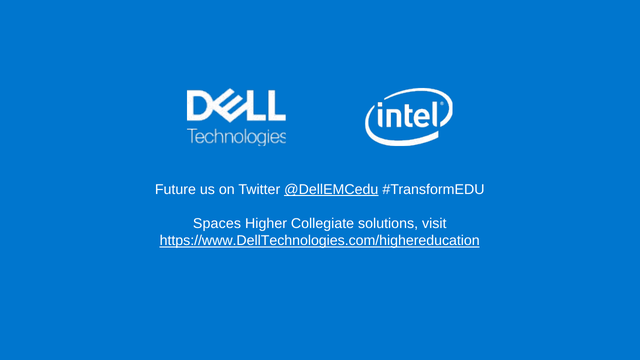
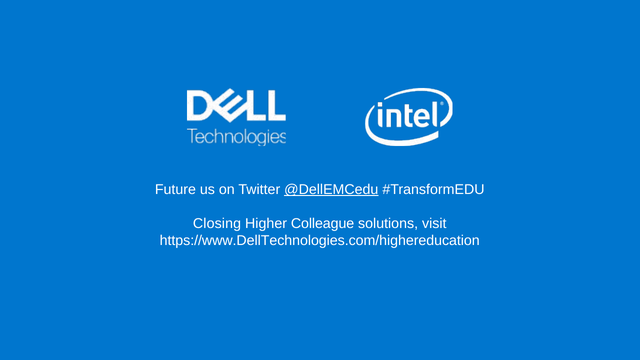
Spaces: Spaces -> Closing (217, 224)
Collegiate: Collegiate -> Colleague (323, 224)
https://www.DellTechnologies.com/highereducation underline: present -> none (320, 241)
